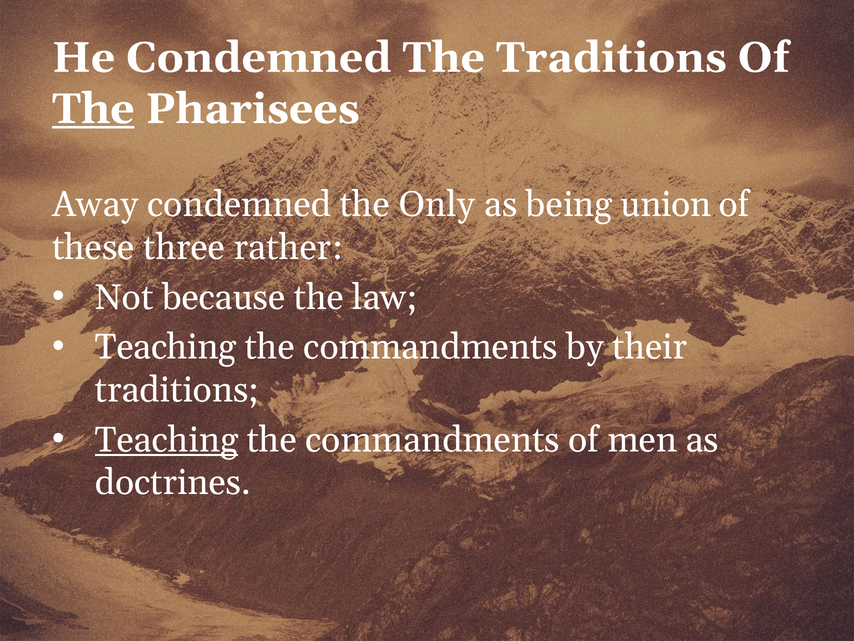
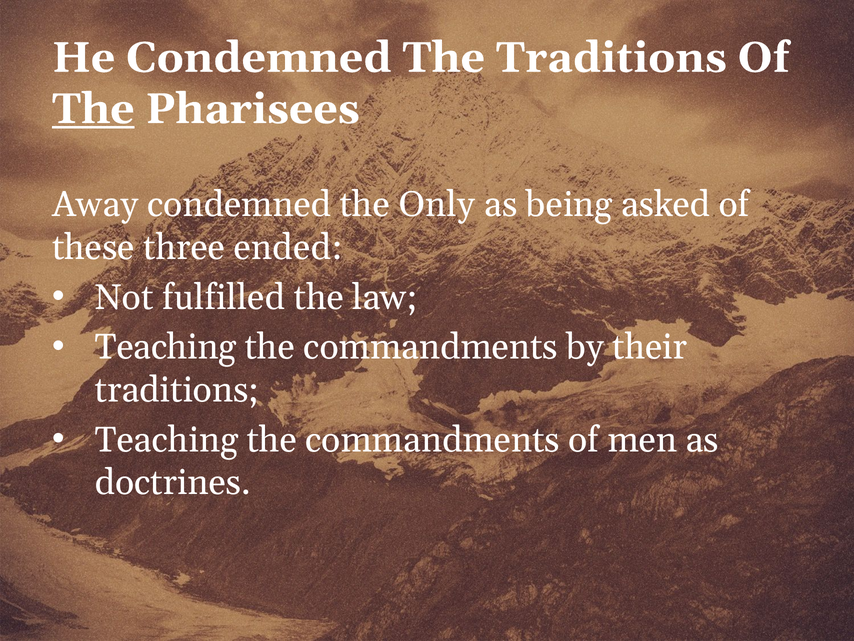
union: union -> asked (666, 205)
rather: rather -> ended (288, 247)
because: because -> fulfilled (224, 297)
Teaching underline: present -> none (166, 439)
